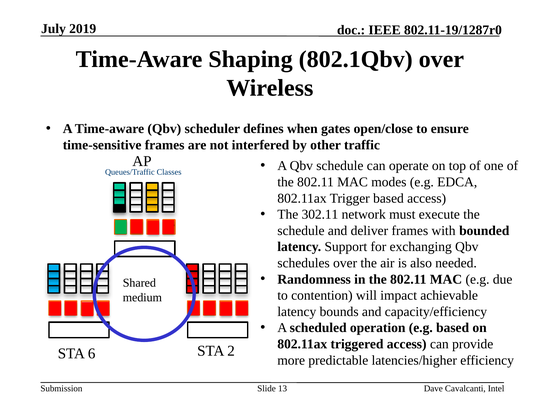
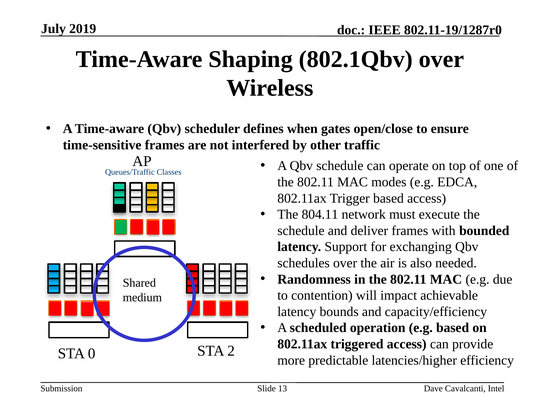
302.11: 302.11 -> 804.11 (320, 214)
6: 6 -> 0 (92, 354)
